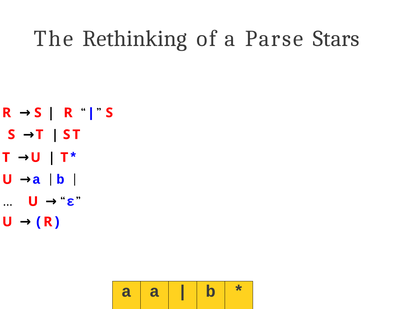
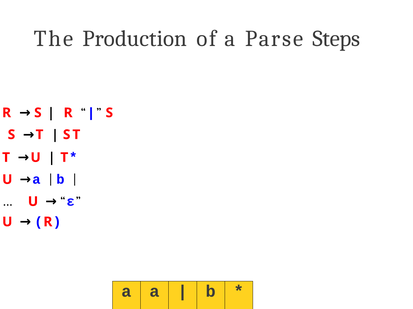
Rethinking: Rethinking -> Production (135, 39)
Stars: Stars -> Steps (336, 39)
